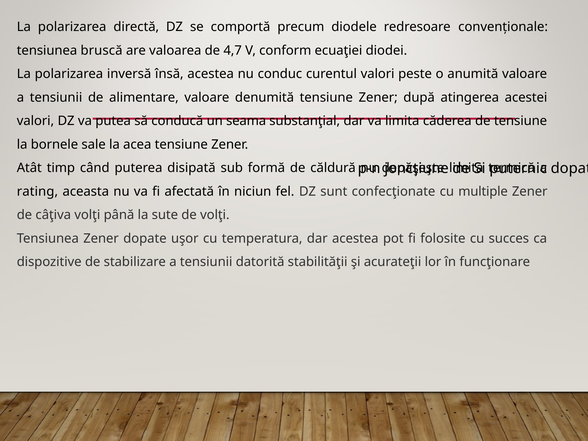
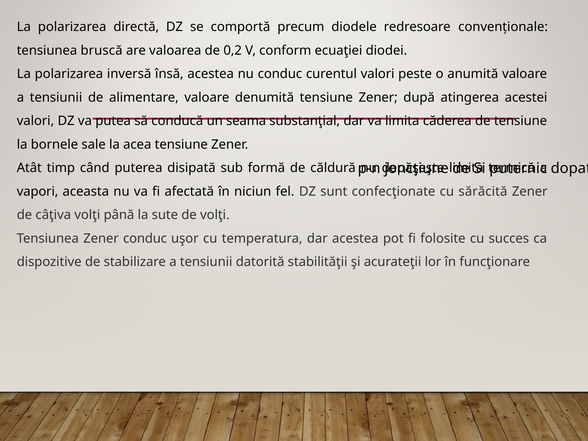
4,7: 4,7 -> 0,2 (233, 50)
rating: rating -> vapori (38, 191)
multiple: multiple -> sărăcită (483, 191)
Zener dopate: dopate -> conduc (145, 238)
